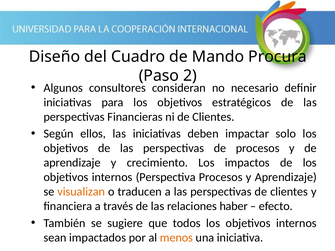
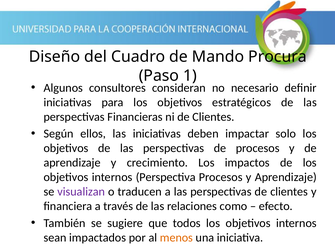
2: 2 -> 1 (190, 76)
visualizan colour: orange -> purple (81, 192)
haber: haber -> como (234, 206)
